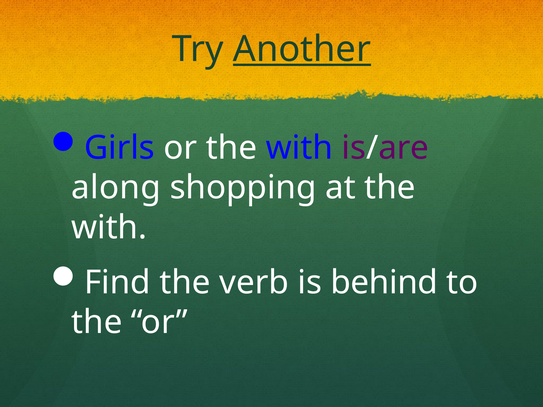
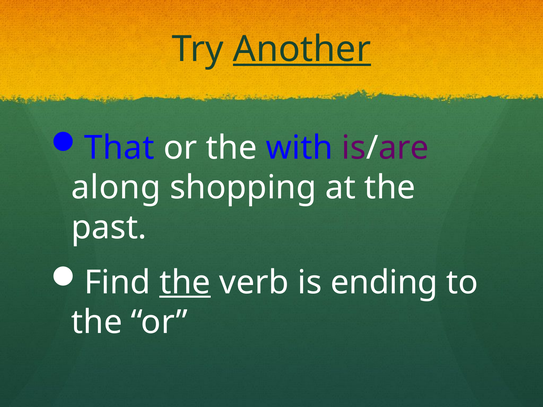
Girls: Girls -> That (119, 148)
with: with -> past (109, 228)
the underline: none -> present (185, 283)
behind: behind -> ending (384, 283)
